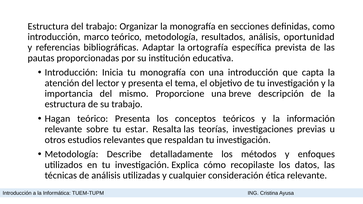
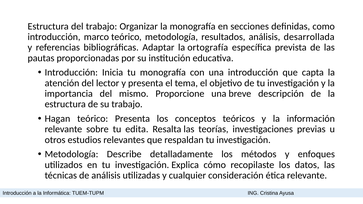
oportunidad: oportunidad -> desarrollada (309, 37)
estar: estar -> edita (137, 129)
